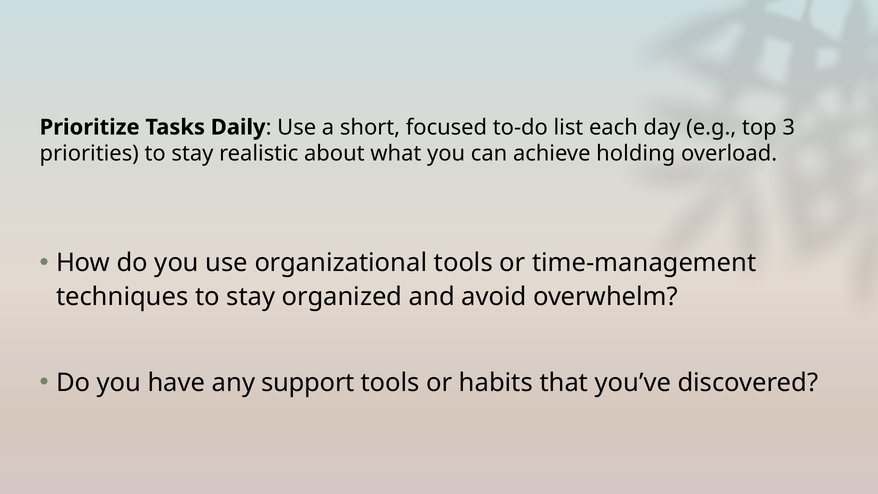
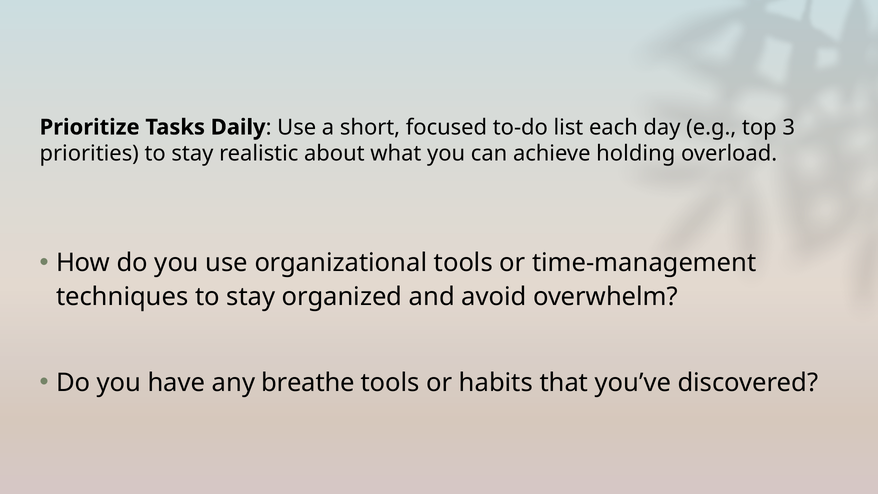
support: support -> breathe (308, 383)
